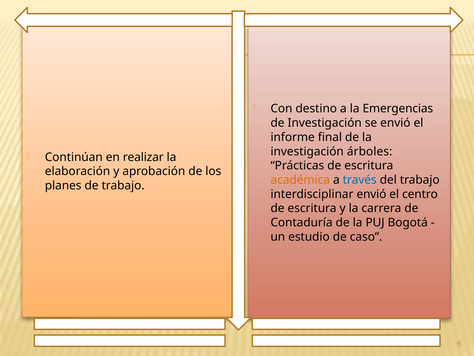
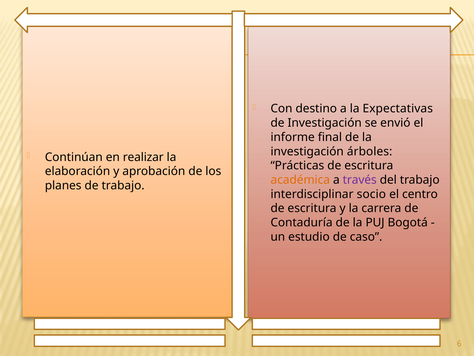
Emergencias: Emergencias -> Expectativas (398, 109)
través colour: blue -> purple (360, 180)
interdisciplinar envió: envió -> socio (371, 194)
